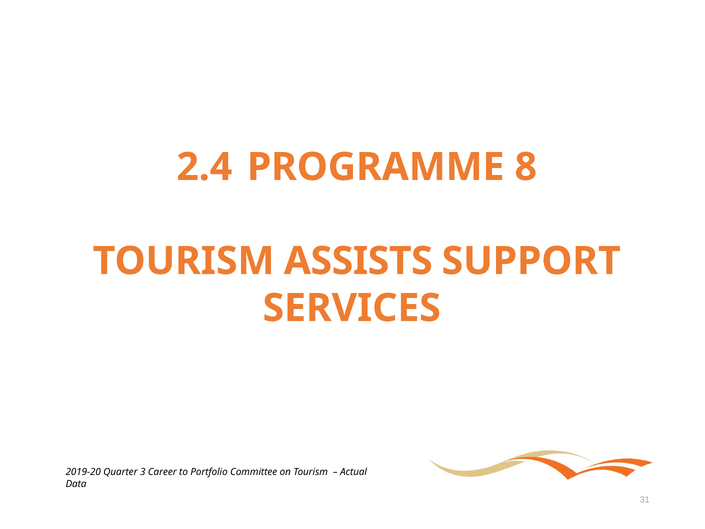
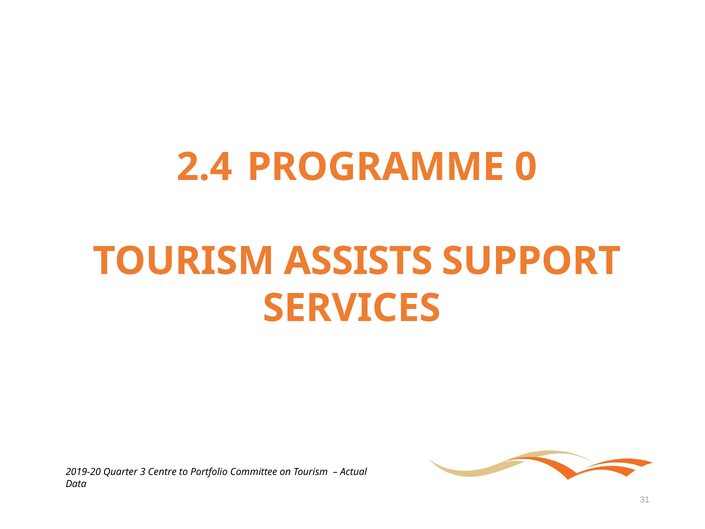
8: 8 -> 0 (526, 167)
Career: Career -> Centre (162, 472)
